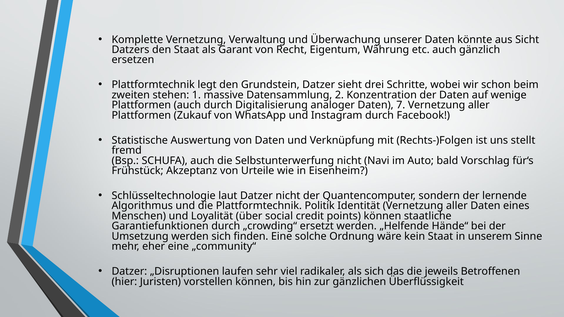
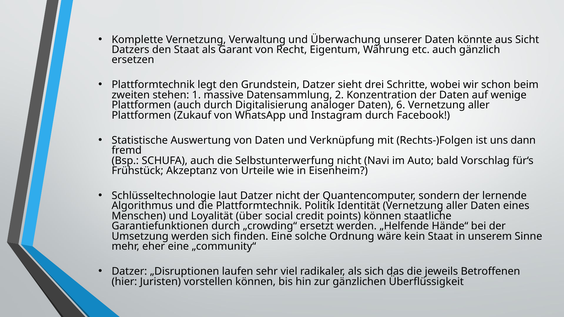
7: 7 -> 6 (401, 105)
stellt: stellt -> dann (523, 140)
